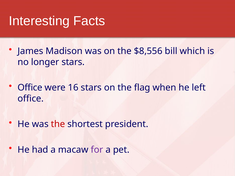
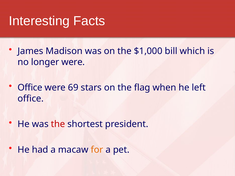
$8,556: $8,556 -> $1,000 (148, 51)
longer stars: stars -> were (73, 62)
16: 16 -> 69 (73, 88)
for colour: purple -> orange (97, 150)
